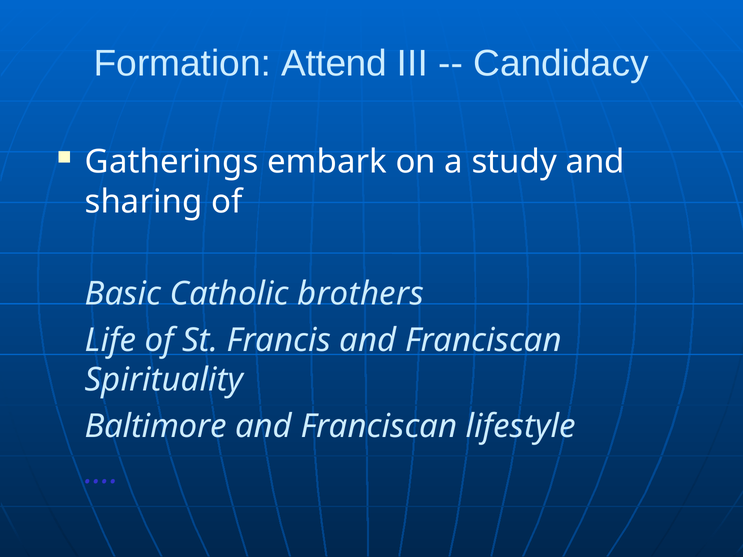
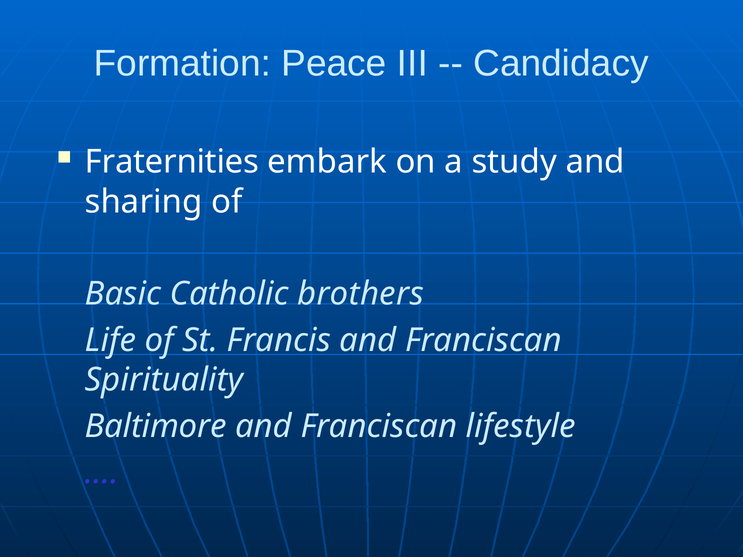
Attend: Attend -> Peace (334, 63)
Gatherings: Gatherings -> Fraternities (172, 162)
